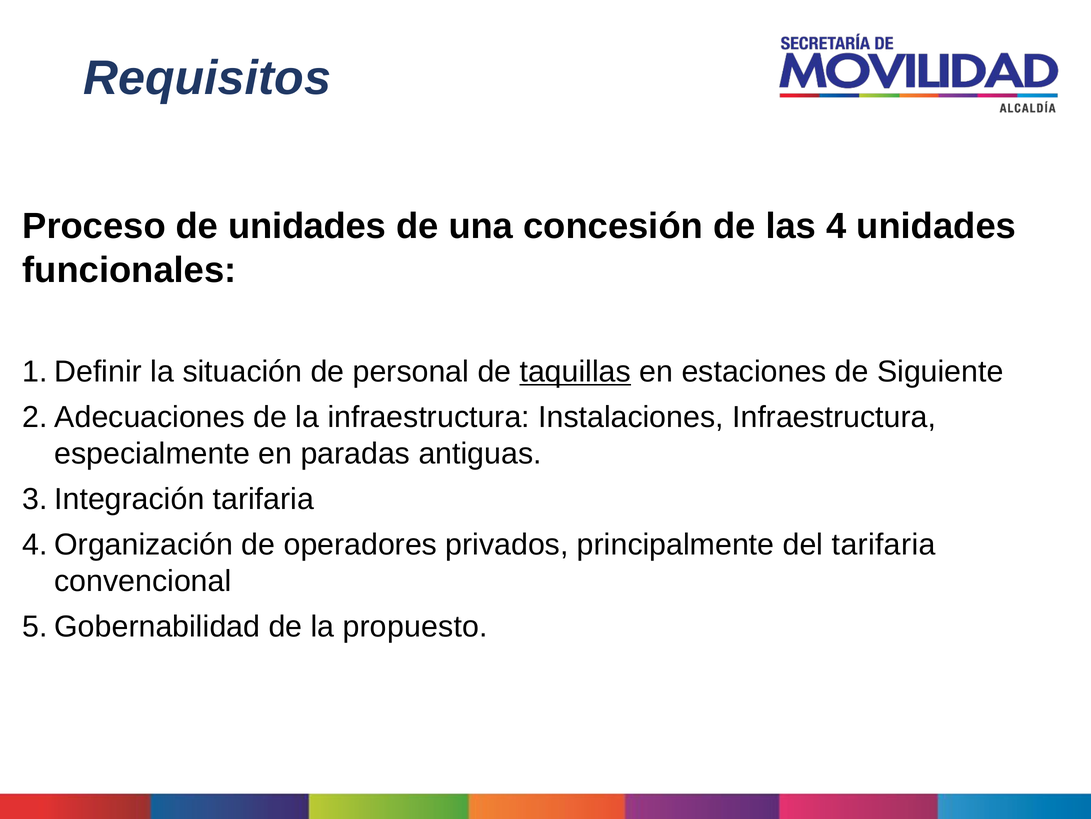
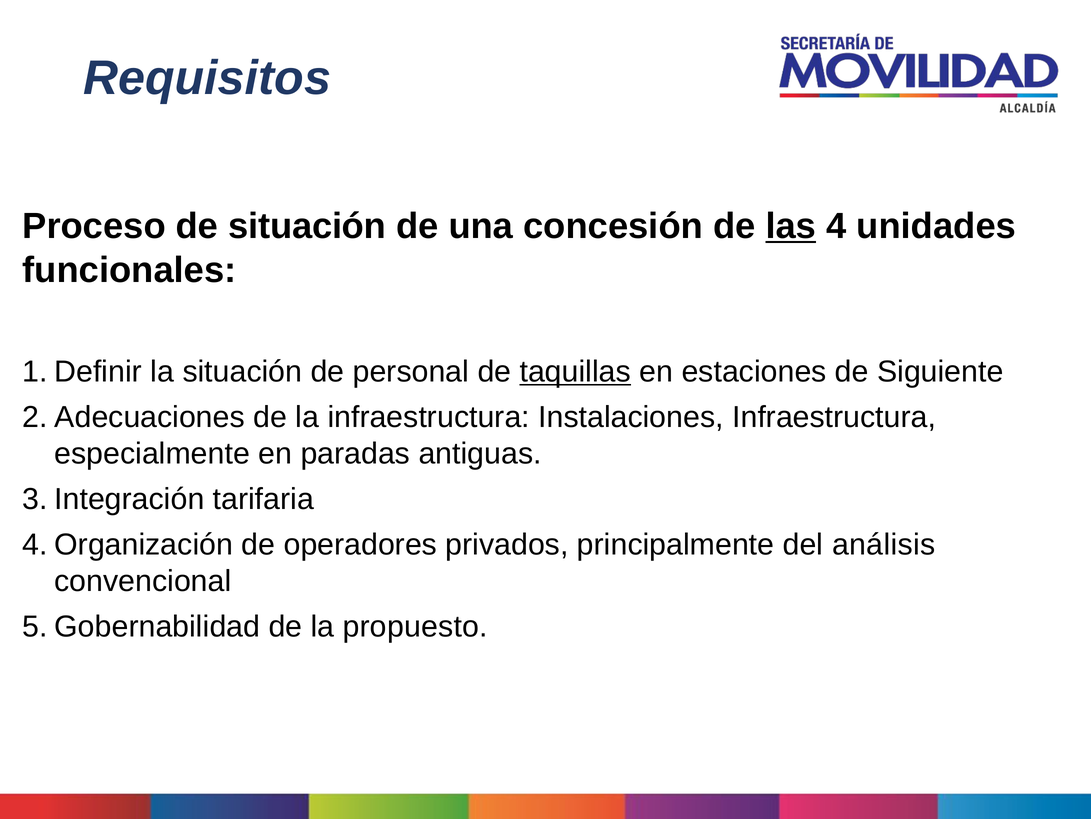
de unidades: unidades -> situación (307, 226)
las underline: none -> present (791, 226)
del tarifaria: tarifaria -> análisis (884, 544)
